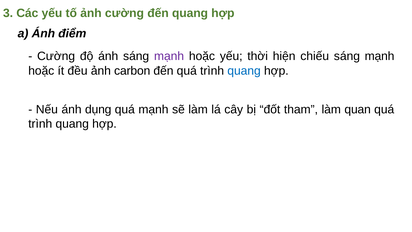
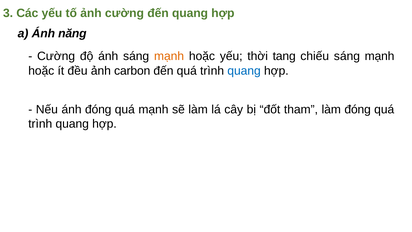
điểm: điểm -> năng (72, 34)
mạnh colour: purple -> orange (169, 56)
hiện: hiện -> tang (284, 56)
ánh dụng: dụng -> đóng (98, 109)
làm quan: quan -> đóng (358, 109)
